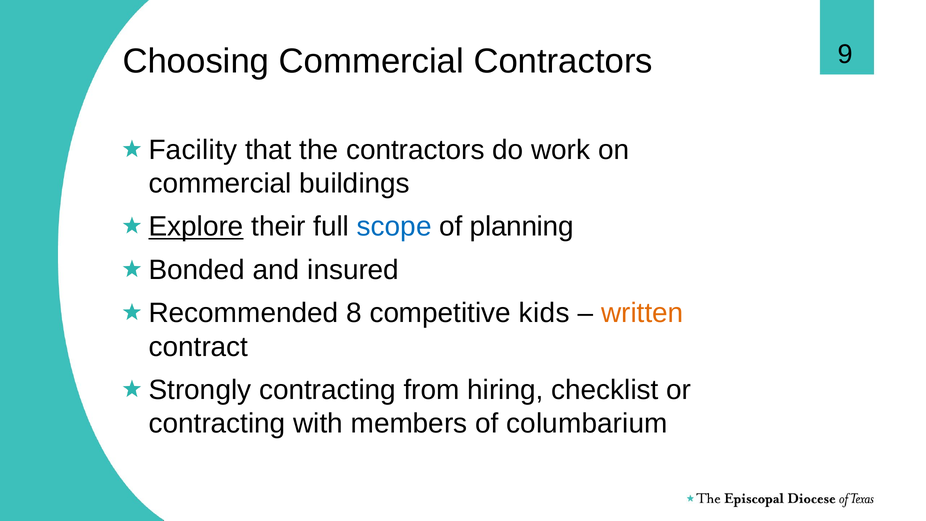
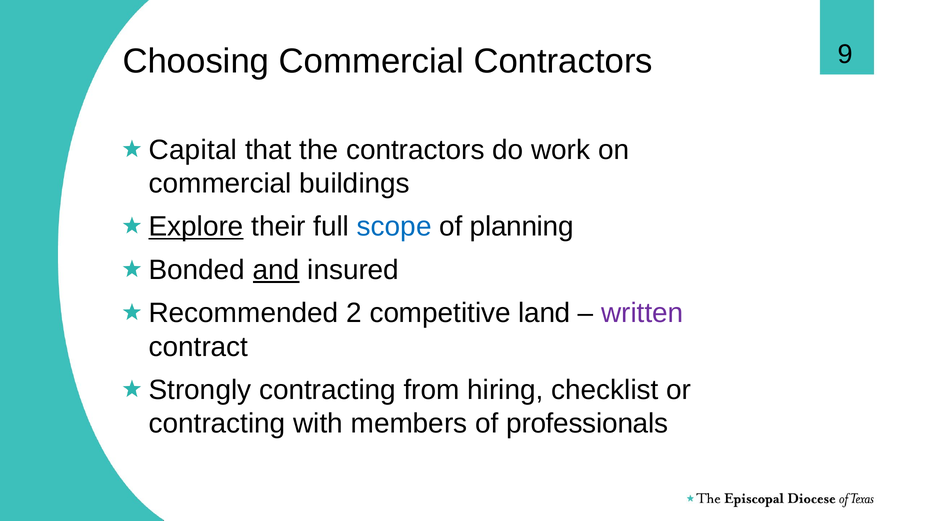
Facility: Facility -> Capital (193, 150)
and underline: none -> present (276, 270)
8: 8 -> 2 (354, 313)
kids: kids -> land (545, 313)
written colour: orange -> purple (642, 313)
columbarium: columbarium -> professionals (587, 424)
